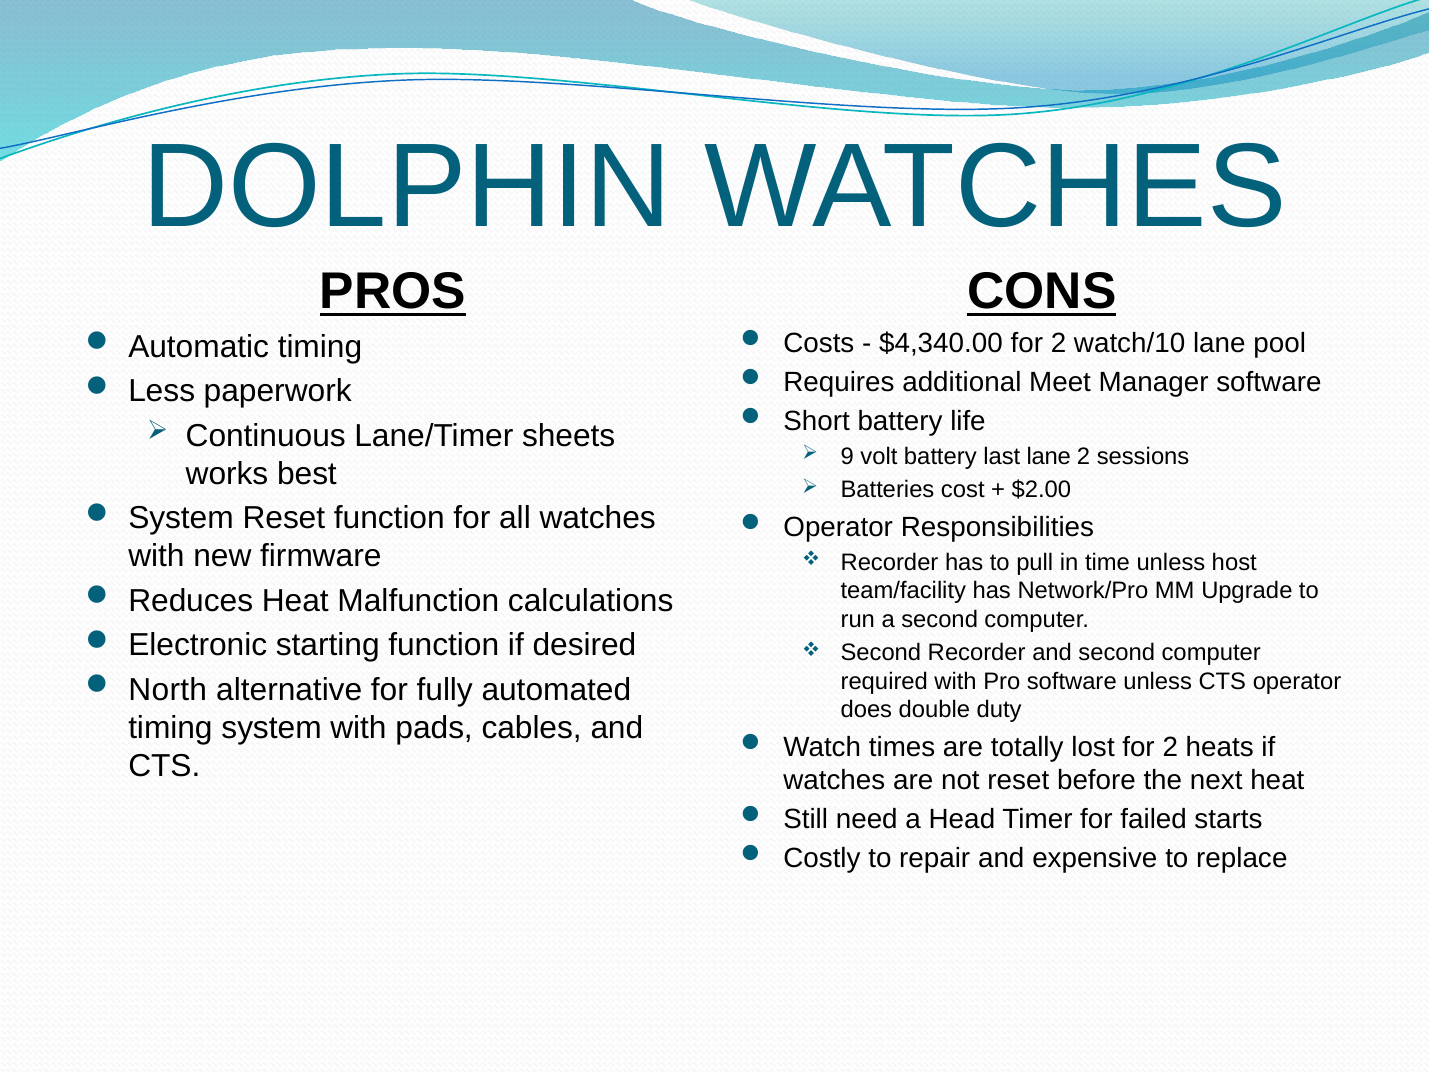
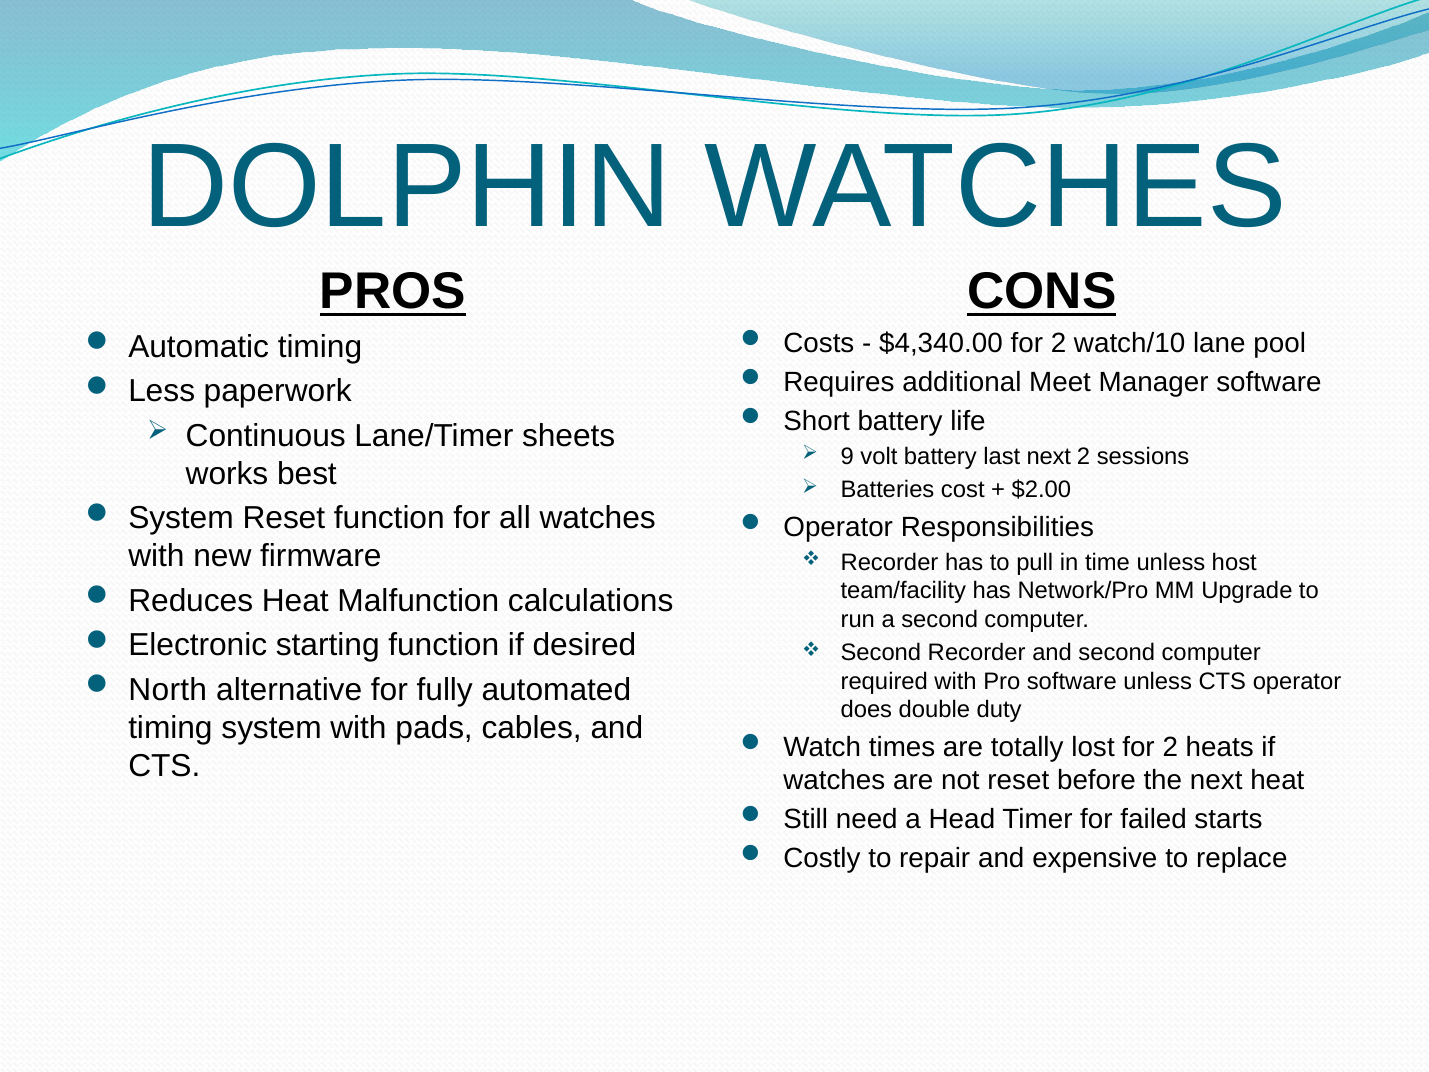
last lane: lane -> next (1049, 457)
